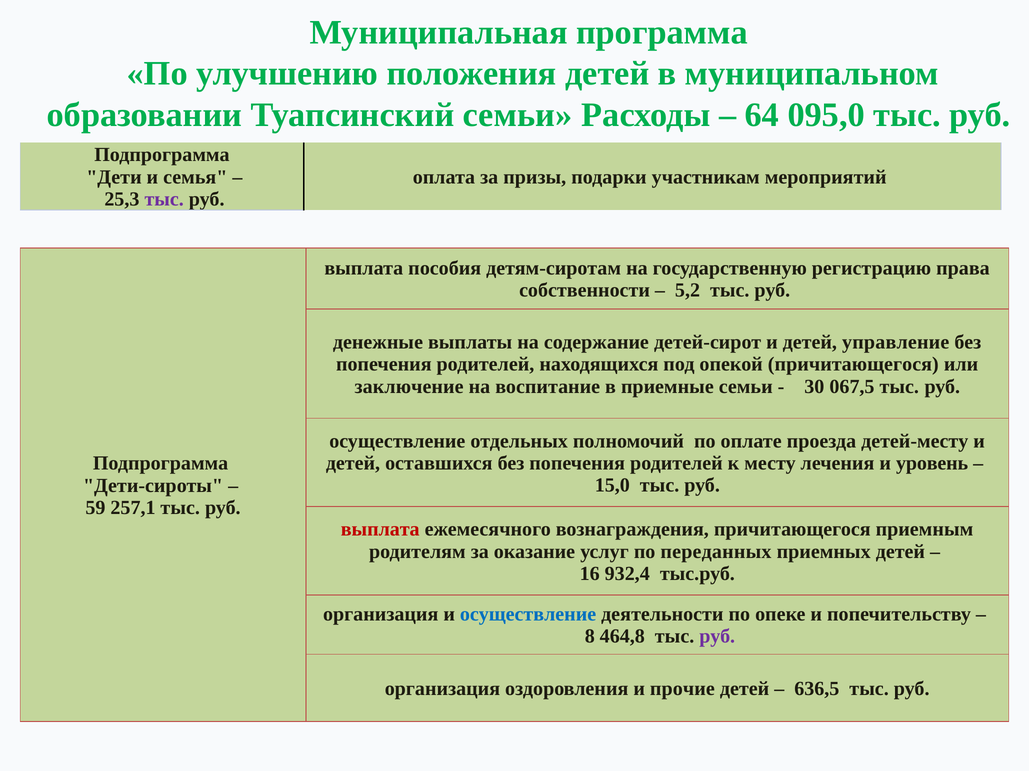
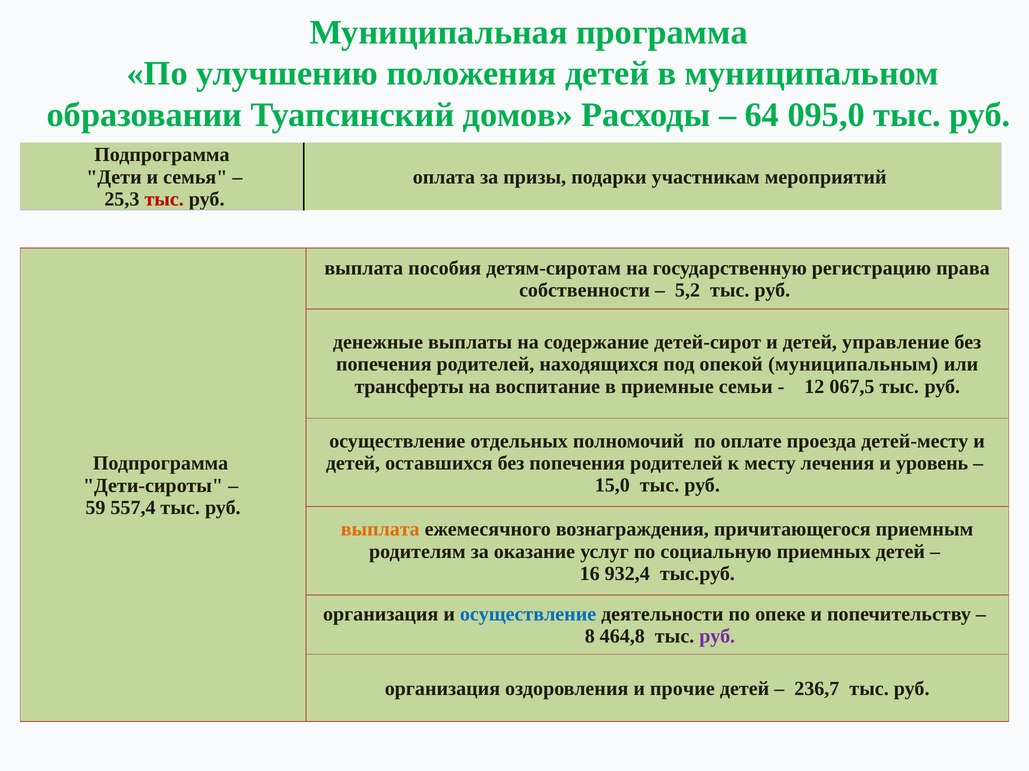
Туапсинский семьи: семьи -> домов (518, 115)
тыс colour: purple -> red (164, 199)
опекой причитающегося: причитающегося -> муниципальным (853, 365)
заключение: заключение -> трансферты (409, 387)
30: 30 -> 12 (814, 387)
257,1: 257,1 -> 557,4 (133, 508)
выплата colour: red -> orange (380, 530)
переданных: переданных -> социальную (716, 552)
636,5: 636,5 -> 236,7 (817, 689)
